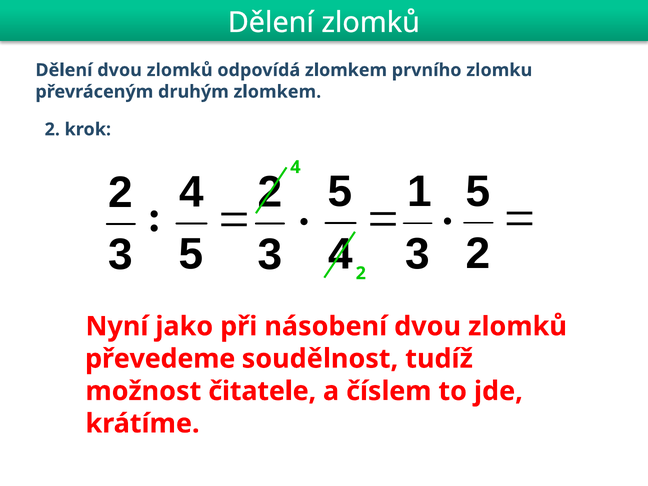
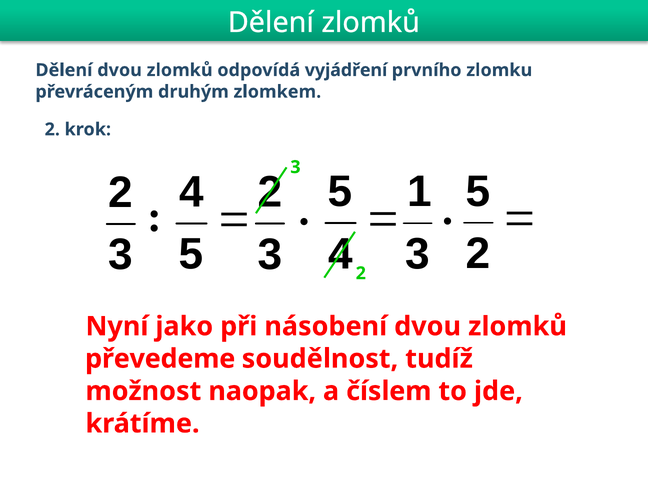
odpovídá zlomkem: zlomkem -> vyjádření (346, 70)
2 4: 4 -> 3 (295, 167)
čitatele: čitatele -> naopak (262, 391)
